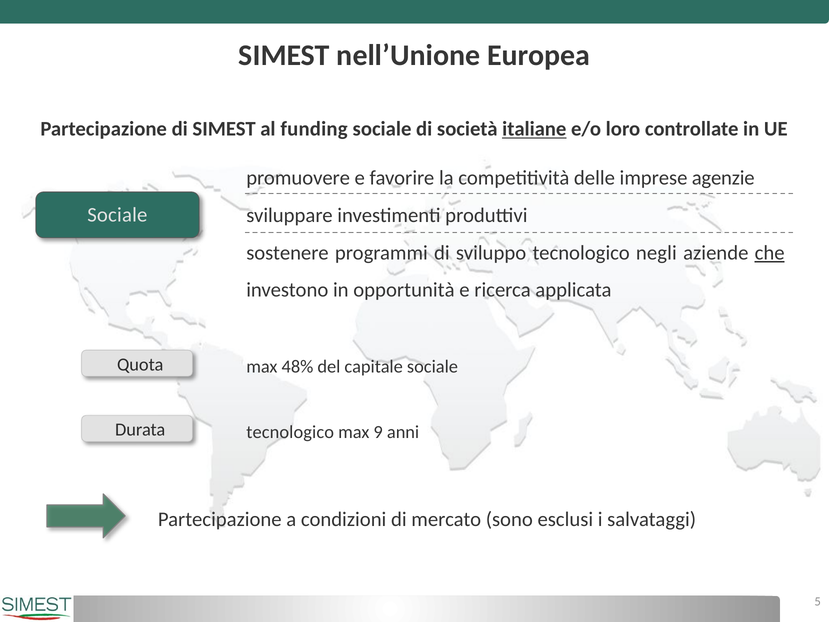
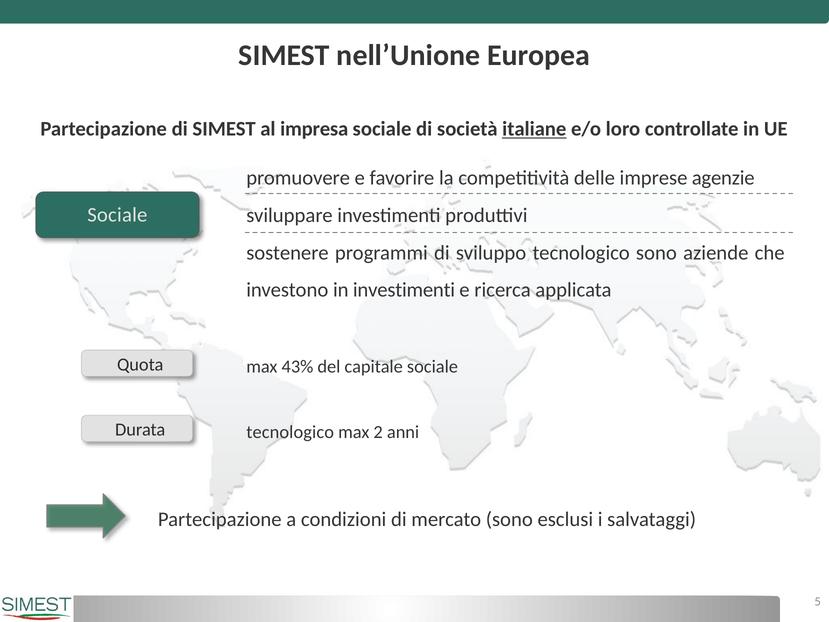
funding: funding -> impresa (314, 129)
tecnologico negli: negli -> sono (656, 253)
che underline: present -> none (770, 253)
in opportunità: opportunità -> investimenti (404, 290)
48%: 48% -> 43% (297, 367)
9: 9 -> 2 (378, 432)
